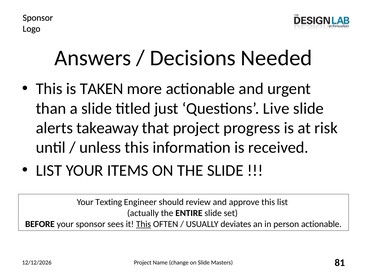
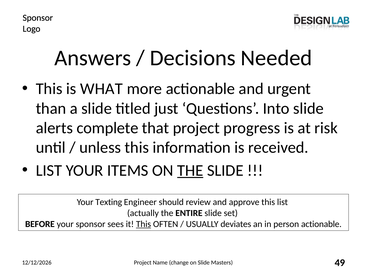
TAKEN: TAKEN -> WHAT (101, 89)
Live: Live -> Into (276, 109)
takeaway: takeaway -> complete (108, 128)
THE underline: none -> present (190, 171)
81: 81 -> 49 (340, 263)
